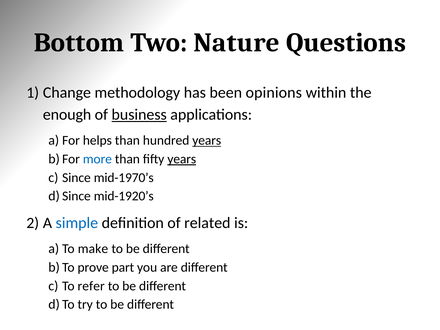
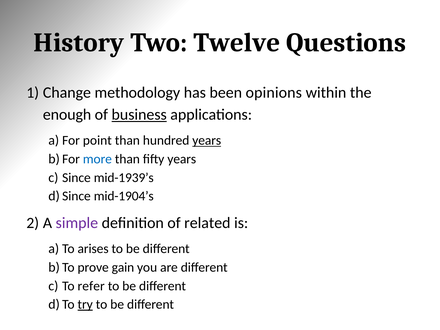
Bottom: Bottom -> History (79, 43)
Nature: Nature -> Twelve (237, 43)
helps: helps -> point (97, 141)
years underline: present -> none (182, 159)
mid-1970’s: mid-1970’s -> mid-1939’s (124, 178)
mid-1920’s: mid-1920’s -> mid-1904’s (124, 196)
simple colour: blue -> purple (77, 223)
make: make -> arises (93, 249)
part: part -> gain (123, 267)
try underline: none -> present (85, 304)
